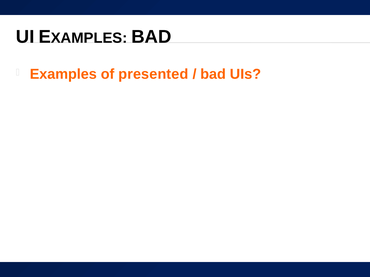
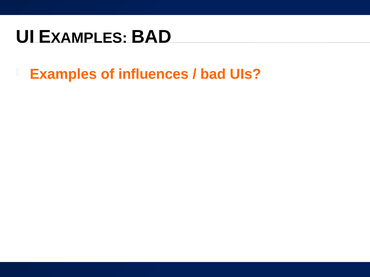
presented: presented -> influences (153, 74)
